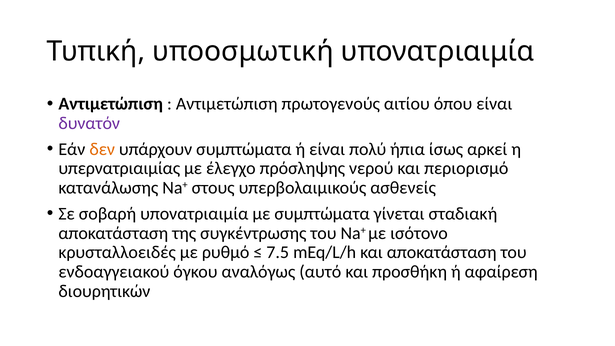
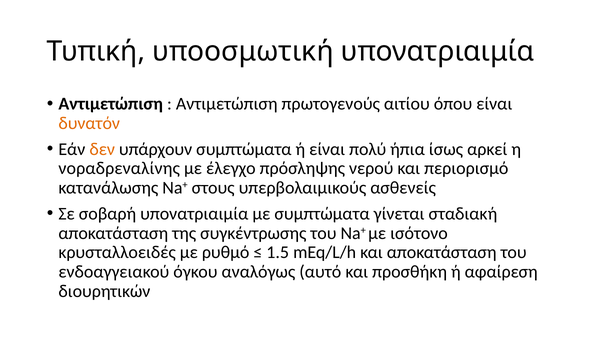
δυνατόν colour: purple -> orange (89, 123)
υπερνατριαιμίας: υπερνατριαιμίας -> νοραδρεναλίνης (119, 169)
7.5: 7.5 -> 1.5 (278, 252)
